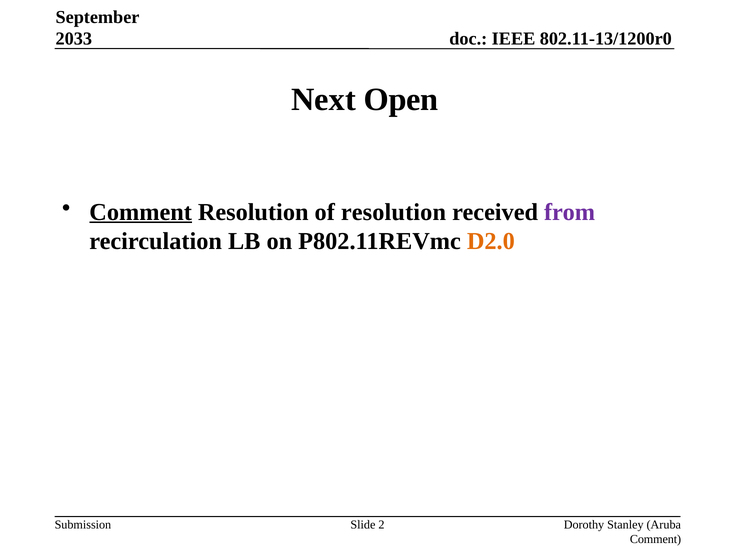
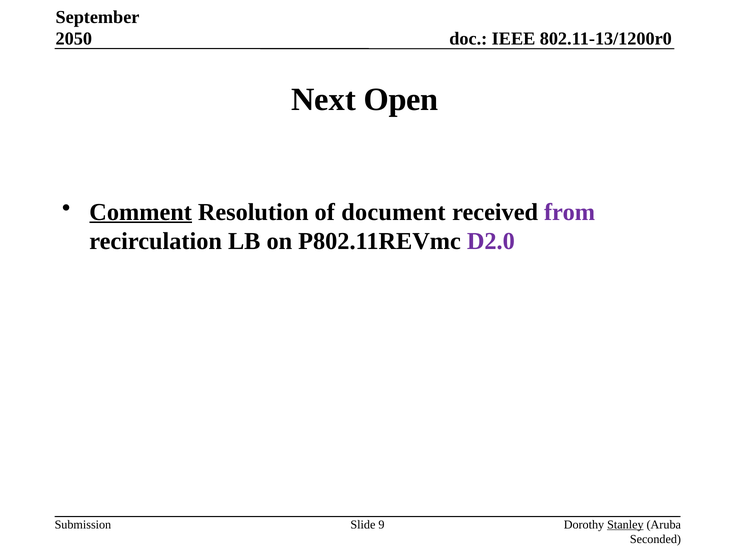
2033: 2033 -> 2050 (74, 39)
of resolution: resolution -> document (393, 212)
D2.0 colour: orange -> purple (491, 241)
2: 2 -> 9 (381, 524)
Stanley underline: none -> present (625, 524)
Comment: Comment -> Seconded (655, 539)
